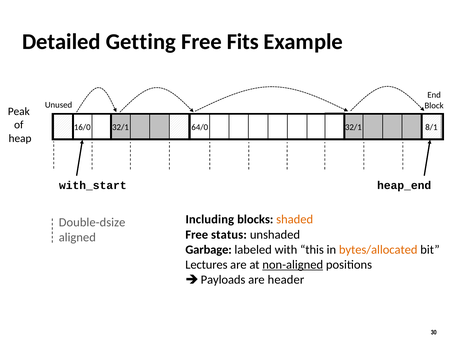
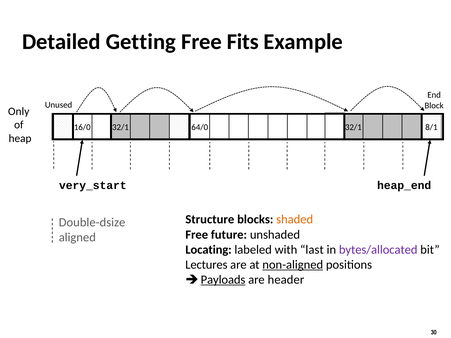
Peak: Peak -> Only (19, 111)
with_start: with_start -> very_start (93, 186)
Including: Including -> Structure (210, 220)
status: status -> future (229, 235)
Garbage: Garbage -> Locating (209, 250)
this: this -> last (312, 250)
bytes/allocated colour: orange -> purple (378, 250)
Payloads underline: none -> present (223, 280)
